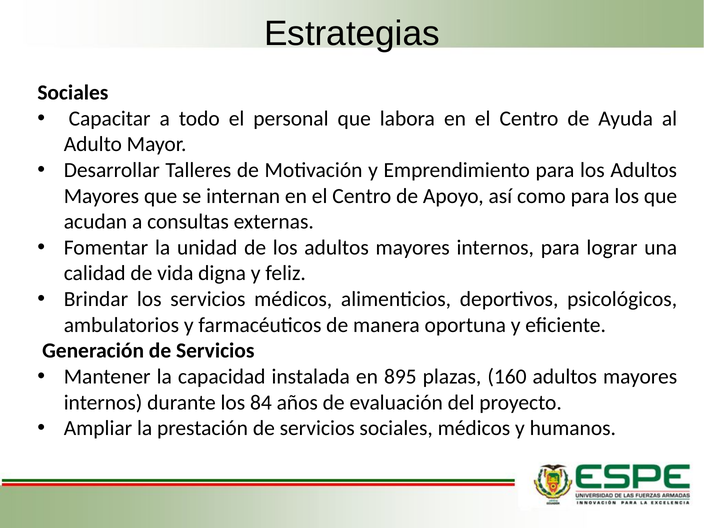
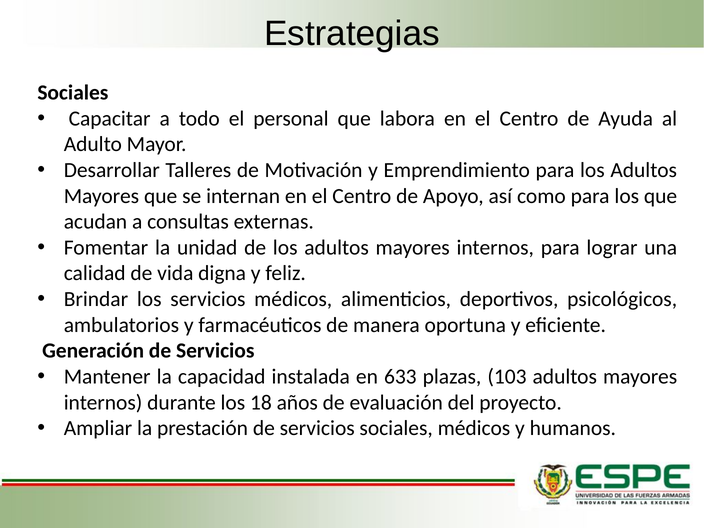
895: 895 -> 633 (400, 377)
160: 160 -> 103 (507, 377)
84: 84 -> 18 (261, 402)
